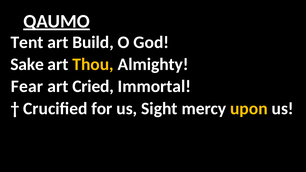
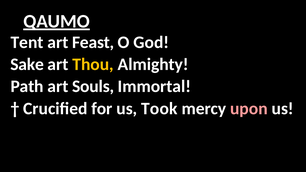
Build: Build -> Feast (93, 42)
Fear: Fear -> Path (27, 87)
Cried: Cried -> Souls (93, 87)
Sight: Sight -> Took (159, 109)
upon colour: yellow -> pink (249, 109)
